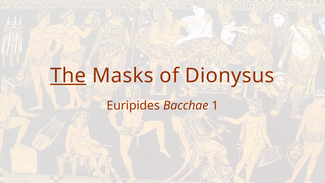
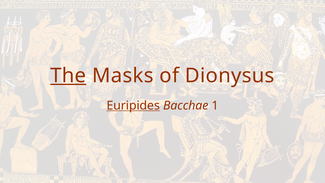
Euripides underline: none -> present (133, 105)
